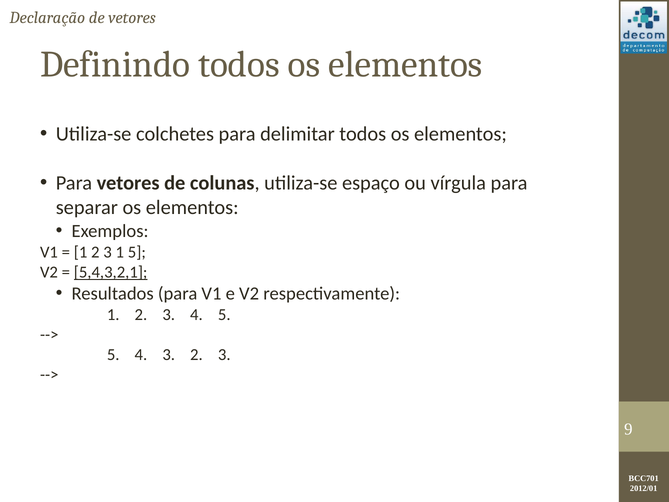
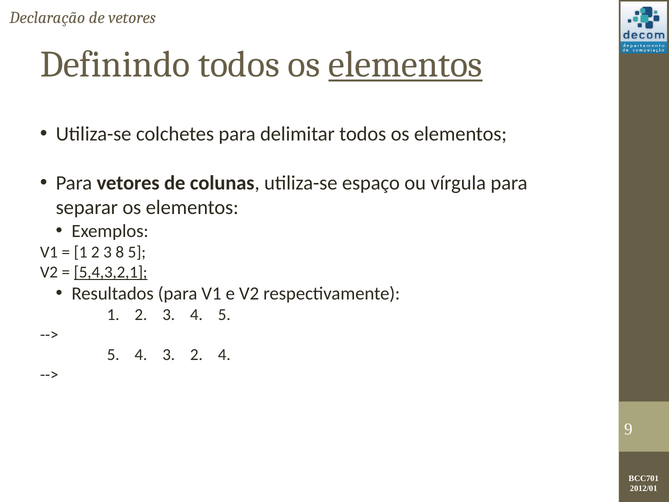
elementos underline: none -> present (405, 64)
3 1: 1 -> 8 (120, 252)
3 2 3: 3 -> 4 (224, 355)
